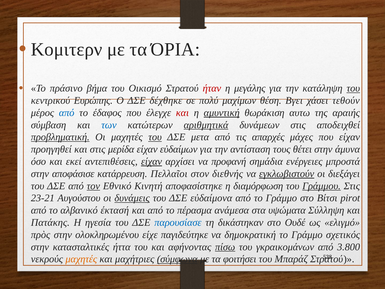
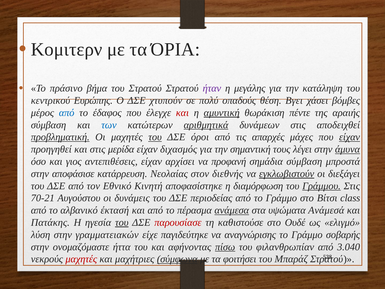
του Οικισμό: Οικισμό -> Στρατού (145, 88)
ήταν colour: red -> purple (212, 88)
του underline: present -> none (353, 88)
δέχθηκε: δέχθηκε -> χτυπούν (166, 100)
μαχίμων: μαχίμων -> οπαδούς (239, 100)
τεθούν: τεθούν -> βόμβες (346, 100)
αυτω: αυτω -> πέντε (300, 113)
μετα: μετα -> όροι (200, 137)
είχαν underline: none -> present (350, 137)
εὐδαίμων: εὐδαίμων -> διχασμός (179, 149)
αντίσταση: αντίσταση -> σημαντική (250, 149)
θέτει: θέτει -> λέγει (302, 149)
άμυνα underline: none -> present (347, 149)
εκεί: εκεί -> γιος (74, 161)
είχαν underline: present -> none (152, 161)
σημάδια ενέργειες: ενέργειες -> σύμβαση (304, 161)
Πελλαῖοι: Πελλαῖοι -> Νεολαίας (169, 174)
τον underline: present -> none (93, 186)
23-21: 23-21 -> 70-21 (43, 198)
δυνάμεις underline: present -> none (132, 198)
εὐδαίμονα: εὐδαίμονα -> περιοδείας (211, 198)
pirot: pirot -> class (350, 198)
ανάμεσα underline: none -> present (232, 210)
Σύλληψη: Σύλληψη -> Ανάμεσά (326, 210)
του underline: none -> present (122, 222)
παρουσίασε colour: blue -> red (178, 222)
δικάστηκαν: δικάστηκαν -> καθιστούσε (241, 222)
πρὸς: πρὸς -> λύση (41, 235)
ολοκληρωμένου: ολοκληρωμένου -> γραμματειακών (107, 235)
δημοκρατική: δημοκρατική -> αναγνώρισης (250, 235)
σχετικός: σχετικός -> σοβαρής (343, 235)
κατασταλτικές: κατασταλτικές -> ονομαζόμαστε (81, 247)
γκραικομάνων: γκραικομάνων -> φιλανθρωπίαν (285, 247)
3.800: 3.800 -> 3.040 (349, 247)
μαχητές colour: orange -> red (81, 259)
